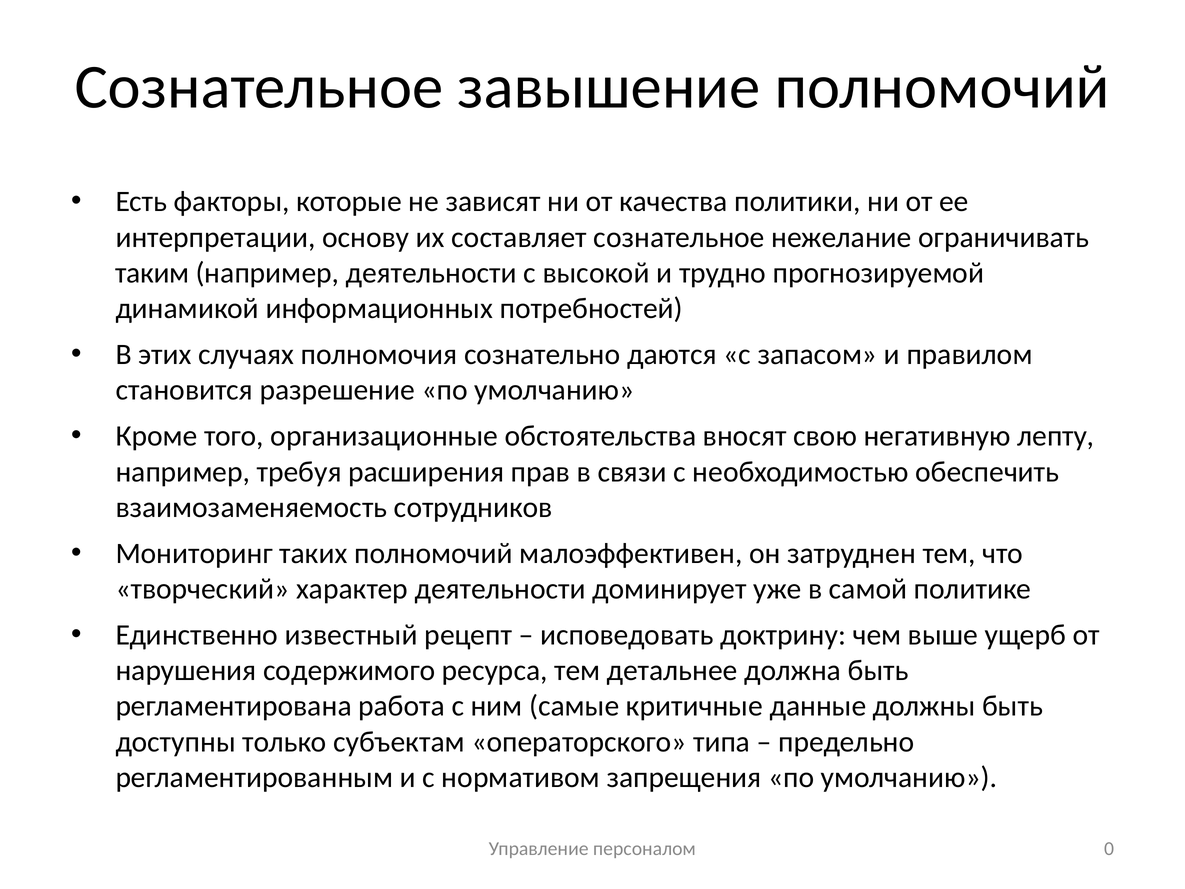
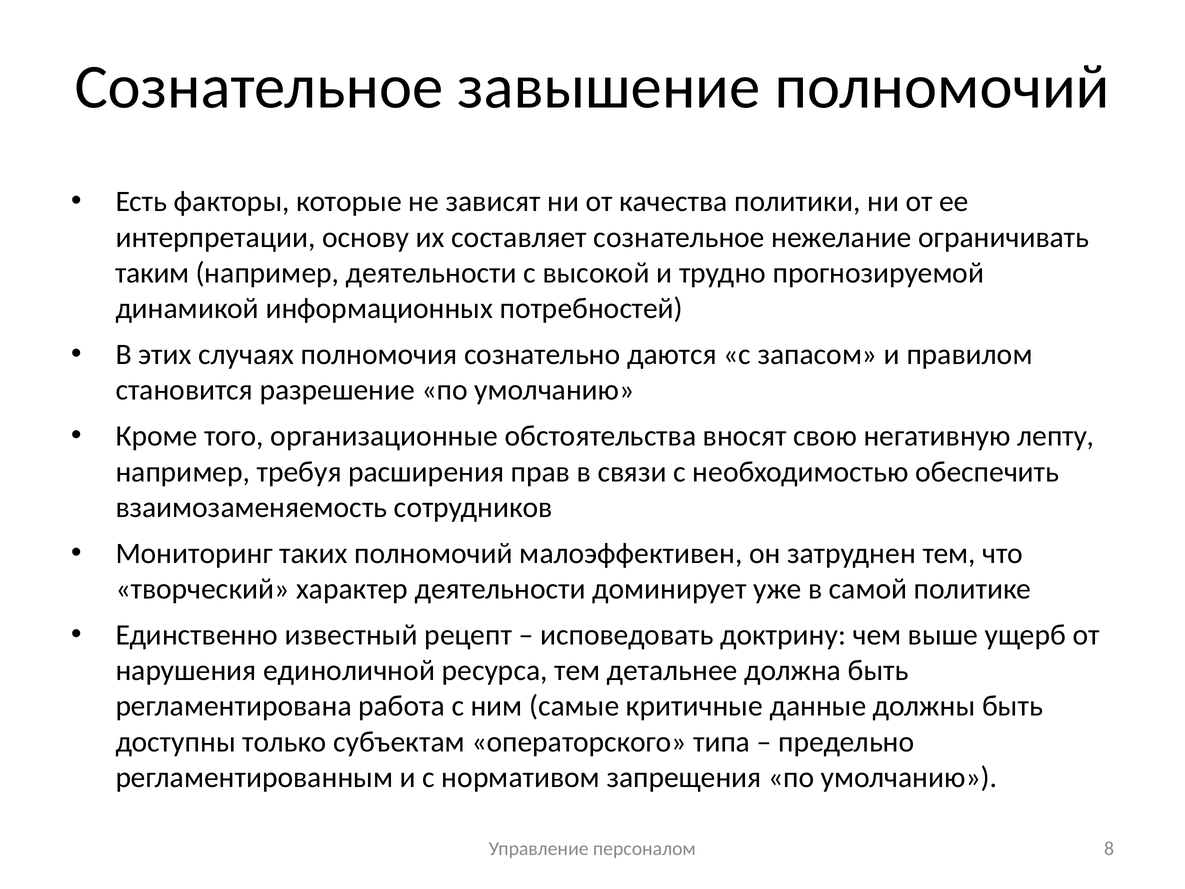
содержимого: содержимого -> единоличной (349, 670)
0: 0 -> 8 (1109, 849)
